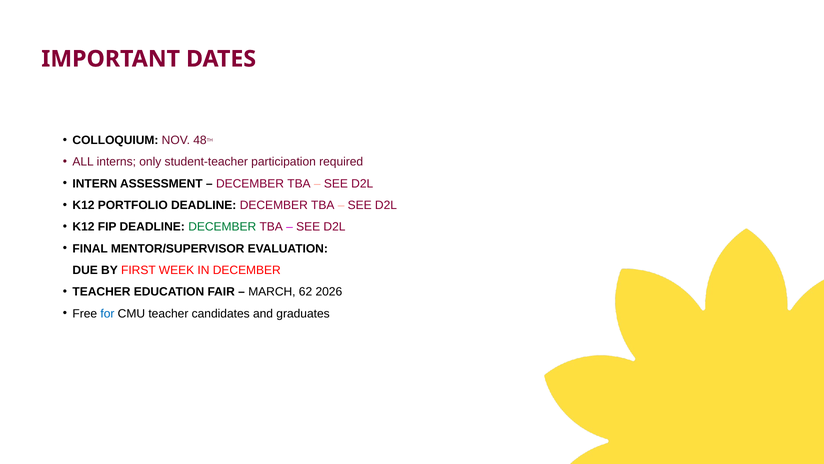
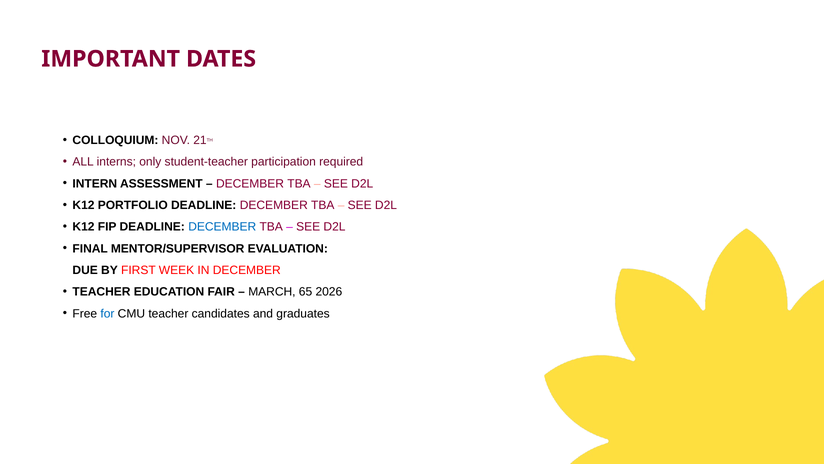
48: 48 -> 21 (200, 140)
DECEMBER colour: green -> blue (222, 227)
62: 62 -> 65 (306, 292)
